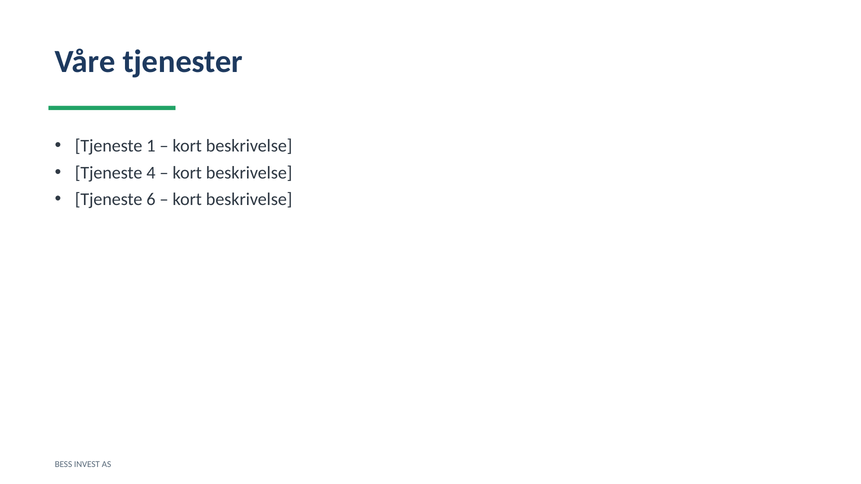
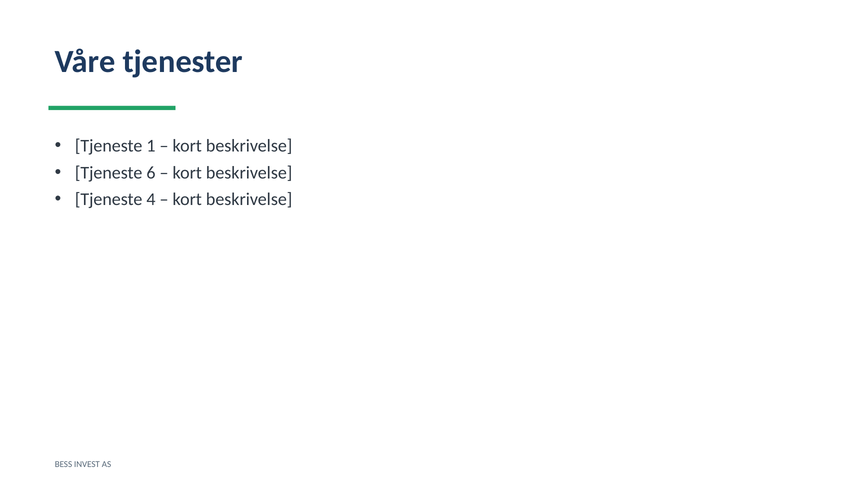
4: 4 -> 6 (151, 173)
6: 6 -> 4 (151, 200)
